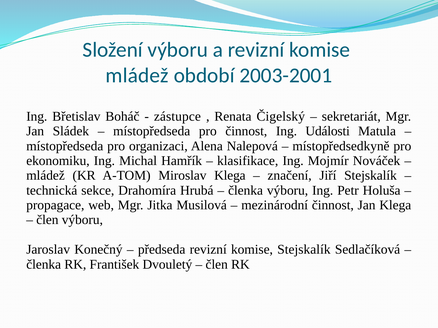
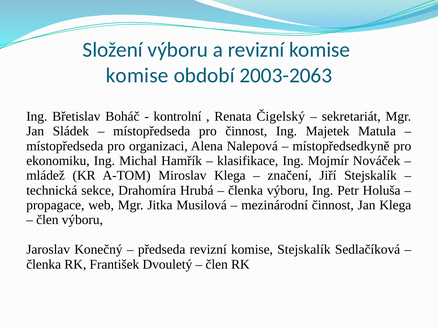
mládež: mládež -> komise (137, 76)
2003-2001: 2003-2001 -> 2003-2063 (286, 76)
zástupce: zástupce -> kontrolní (178, 117)
Události: Události -> Majetek (328, 131)
